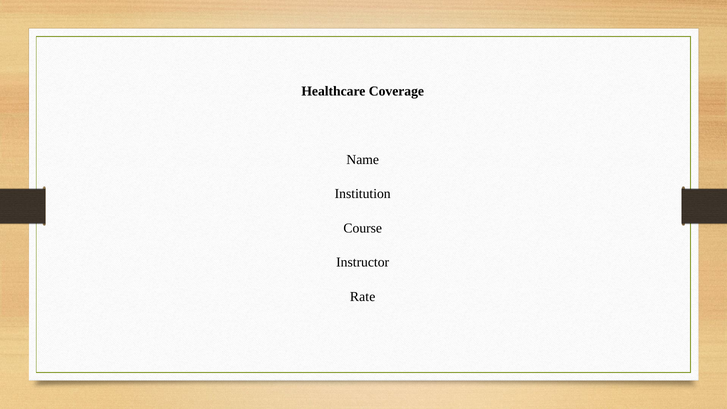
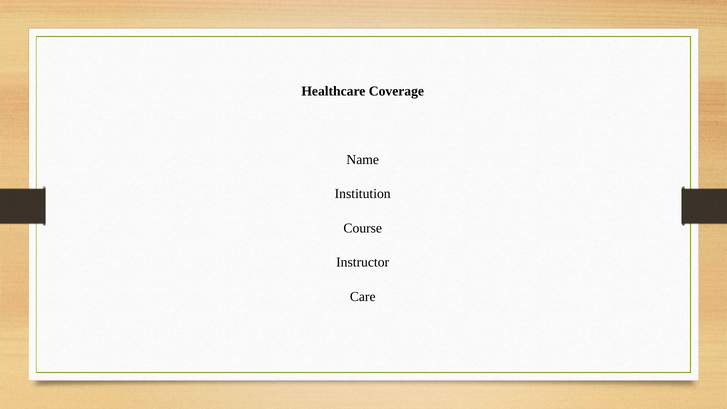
Rate: Rate -> Care (363, 297)
